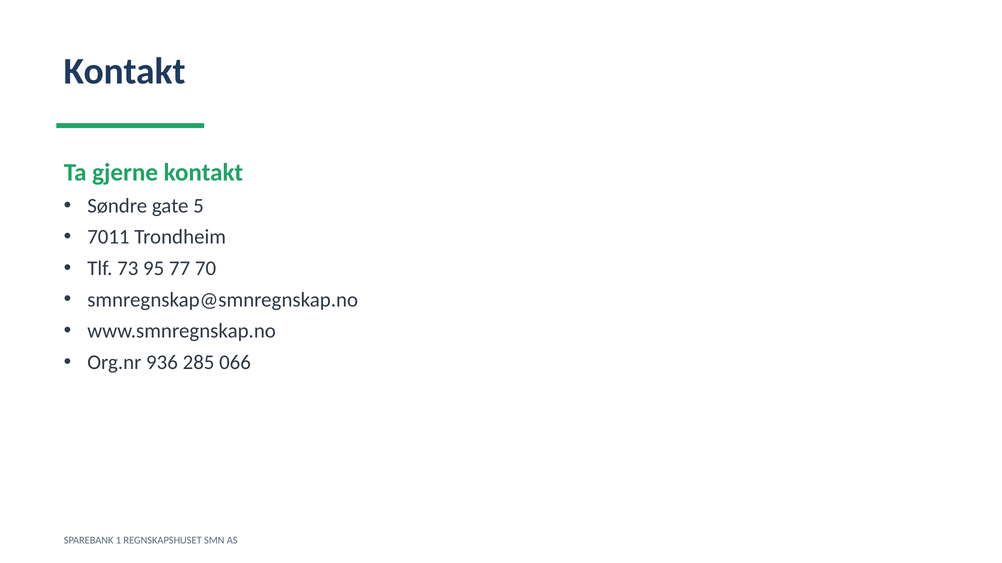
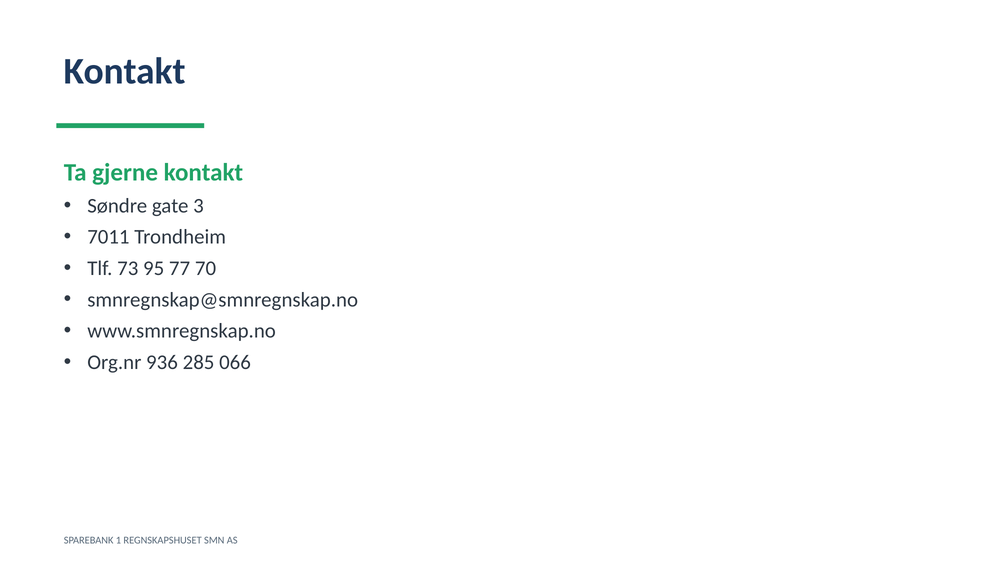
5: 5 -> 3 (198, 206)
